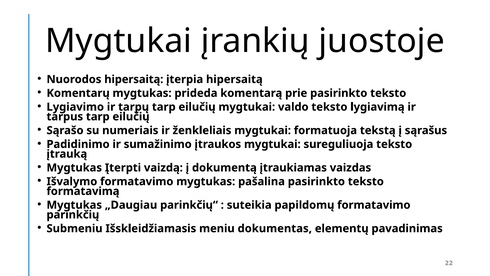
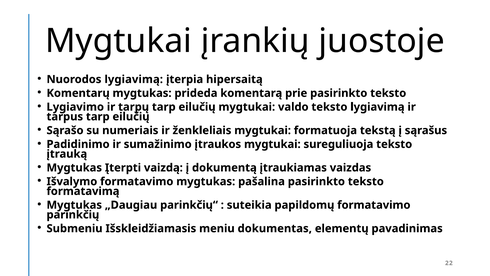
Nuorodos hipersaitą: hipersaitą -> lygiavimą (134, 79)
